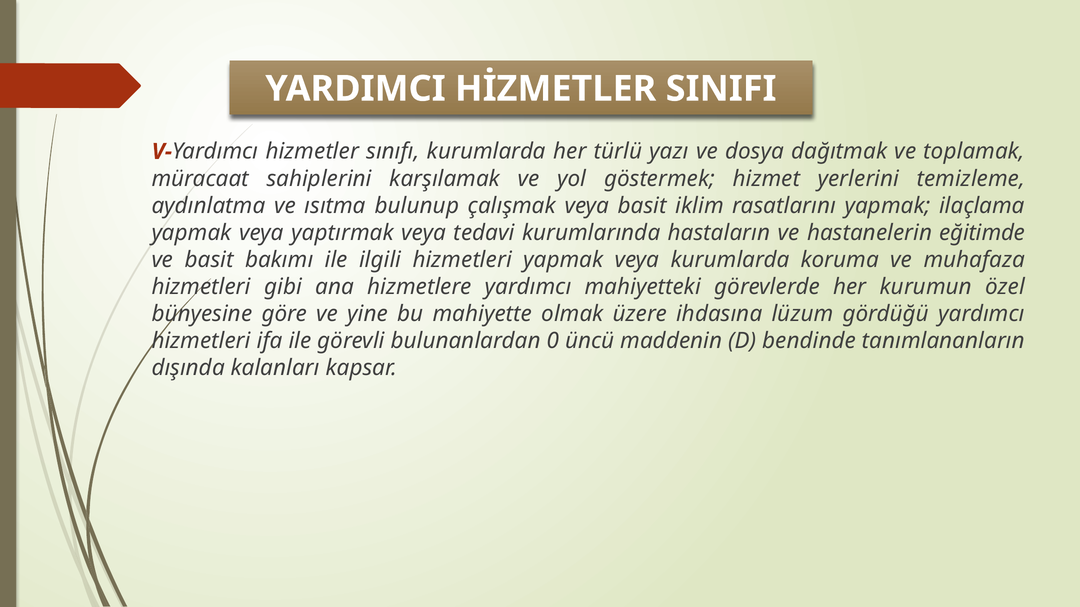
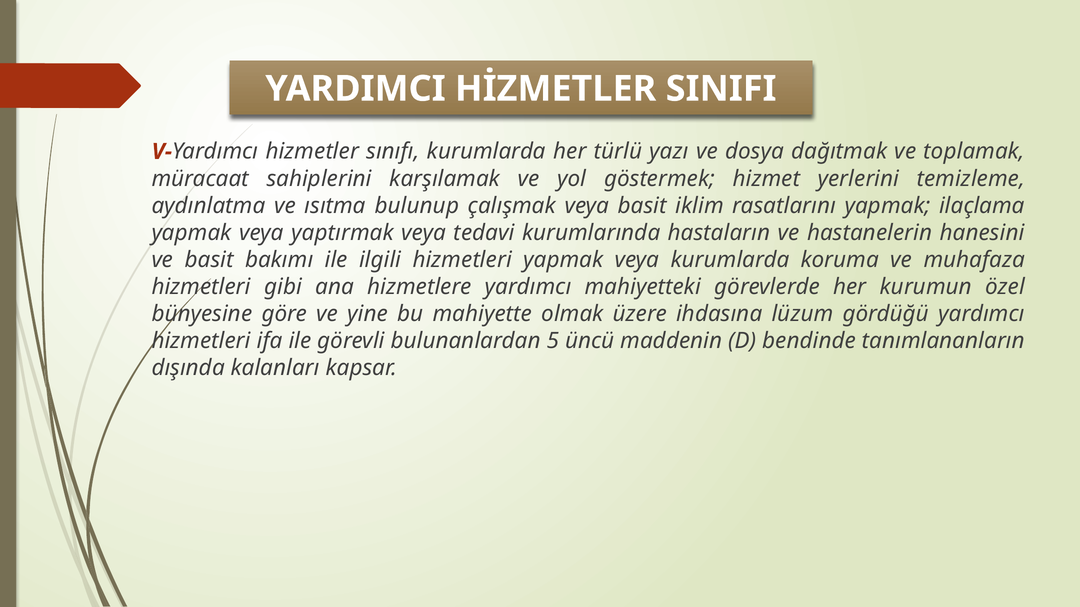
eğitimde: eğitimde -> hanesini (982, 233)
0: 0 -> 5 (553, 341)
